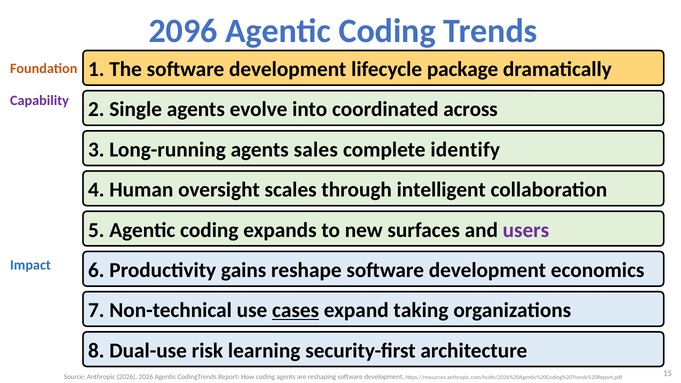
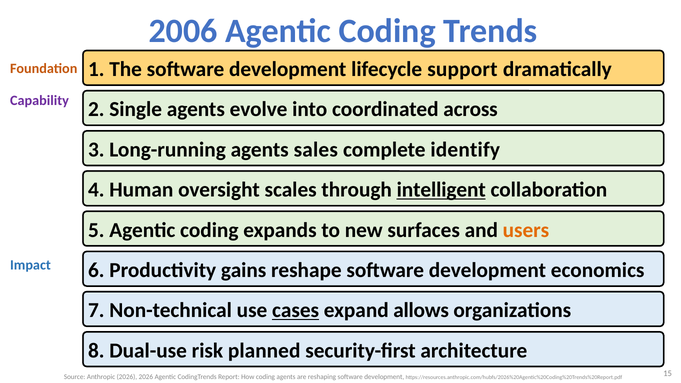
2096: 2096 -> 2006 (183, 31)
package: package -> support (462, 69)
intelligent underline: none -> present (441, 190)
users colour: purple -> orange (526, 230)
taking: taking -> allows (421, 310)
learning: learning -> planned (264, 351)
